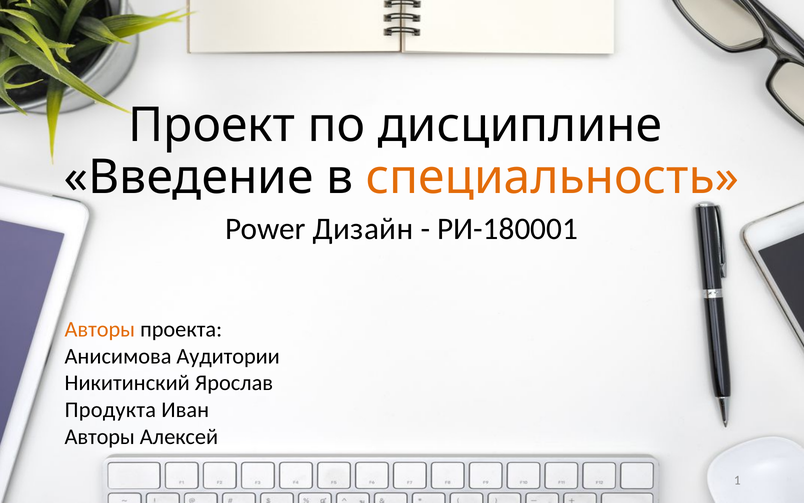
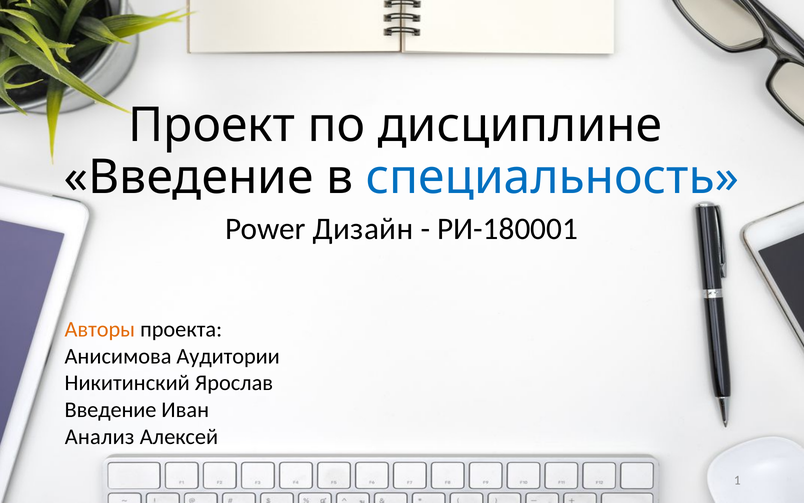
специальность colour: orange -> blue (552, 177)
Продукта: Продукта -> Введение (111, 409)
Авторы: Авторы -> Анализ (100, 436)
